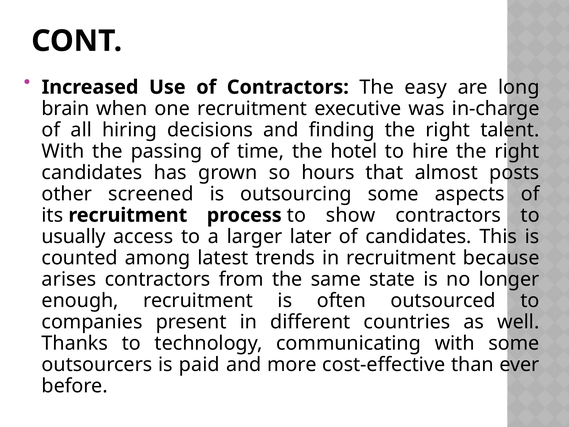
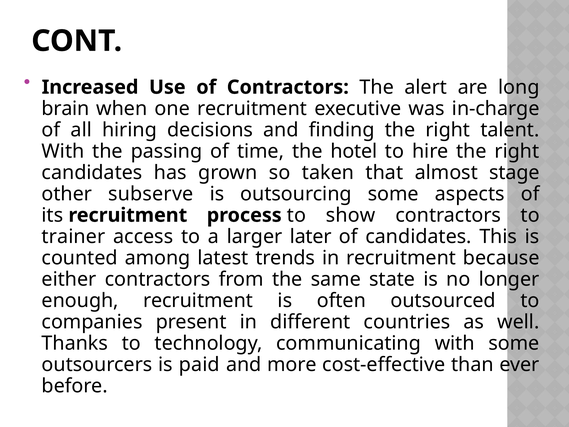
easy: easy -> alert (426, 87)
hours: hours -> taken (328, 172)
posts: posts -> stage (514, 172)
screened: screened -> subserve (151, 194)
usually: usually -> trainer (73, 236)
arises: arises -> either (69, 279)
